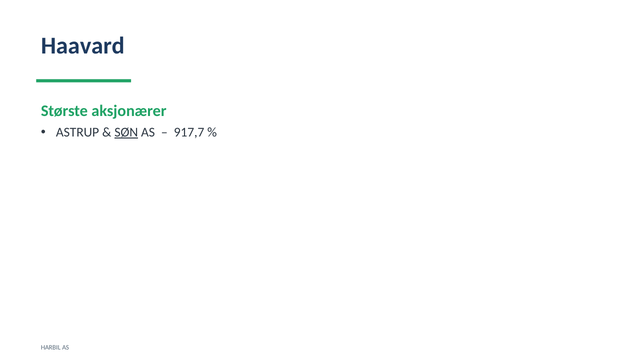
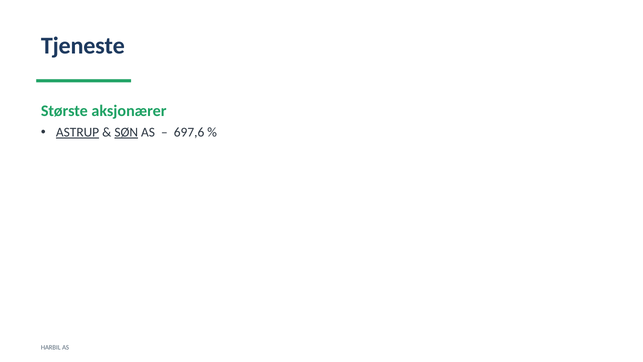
Haavard: Haavard -> Tjeneste (83, 46)
ASTRUP underline: none -> present (78, 132)
917,7: 917,7 -> 697,6 (189, 132)
